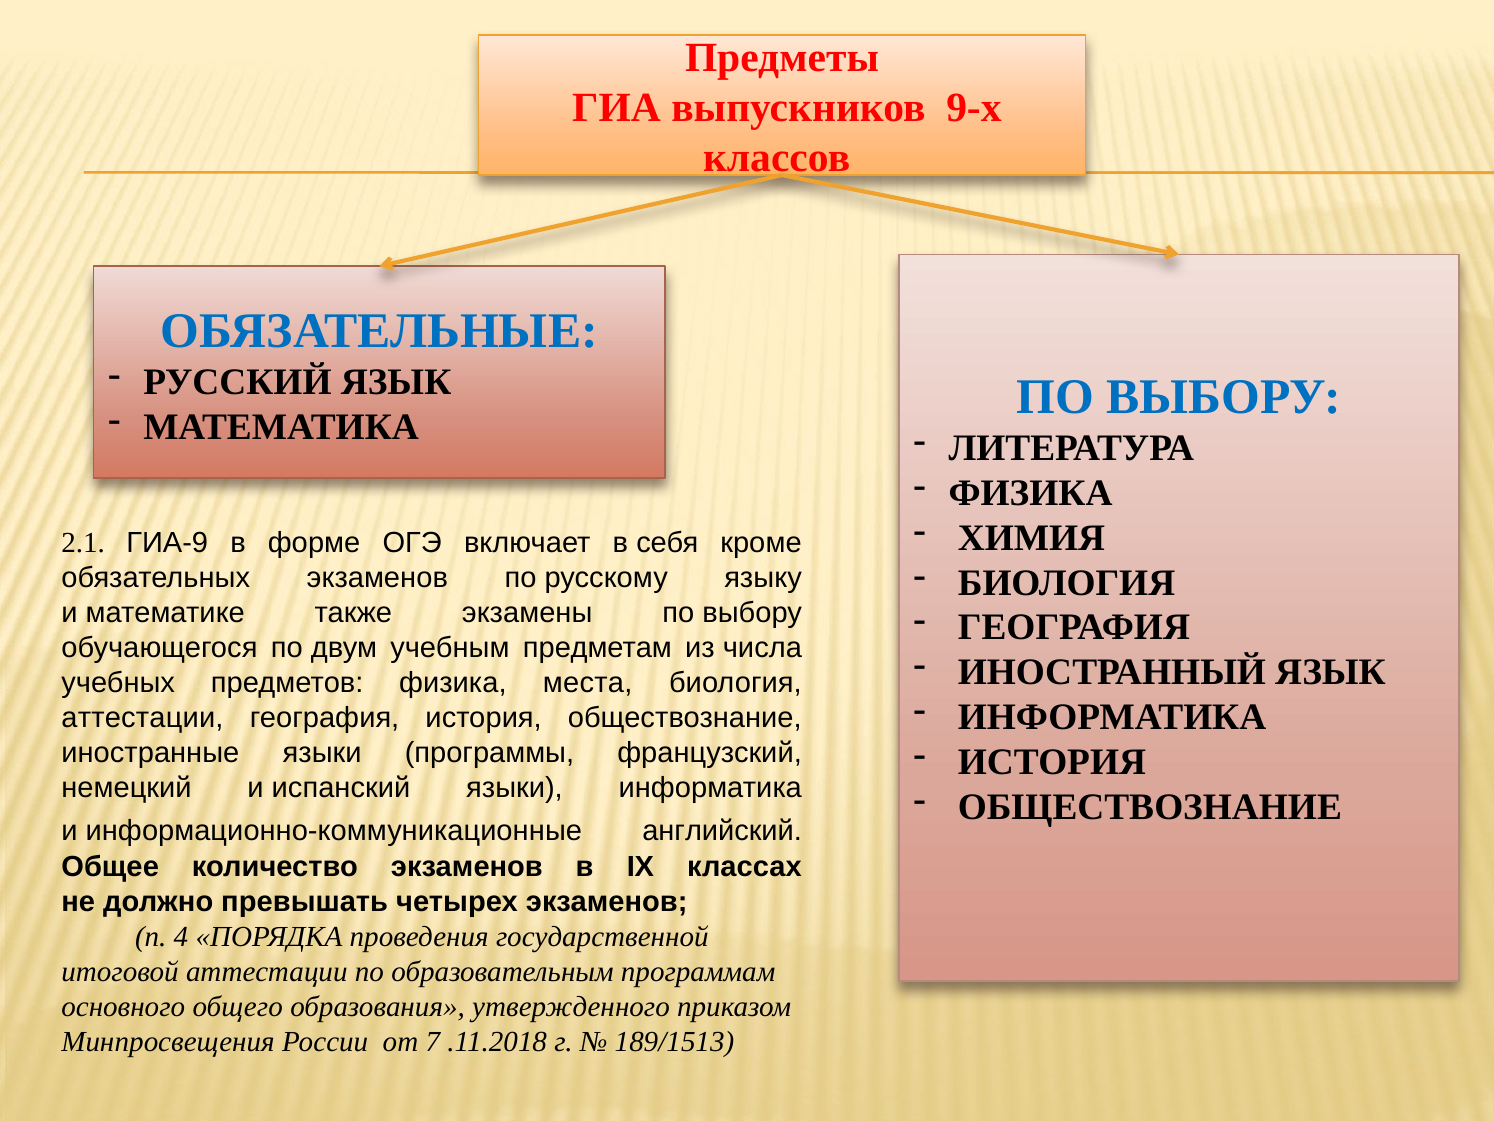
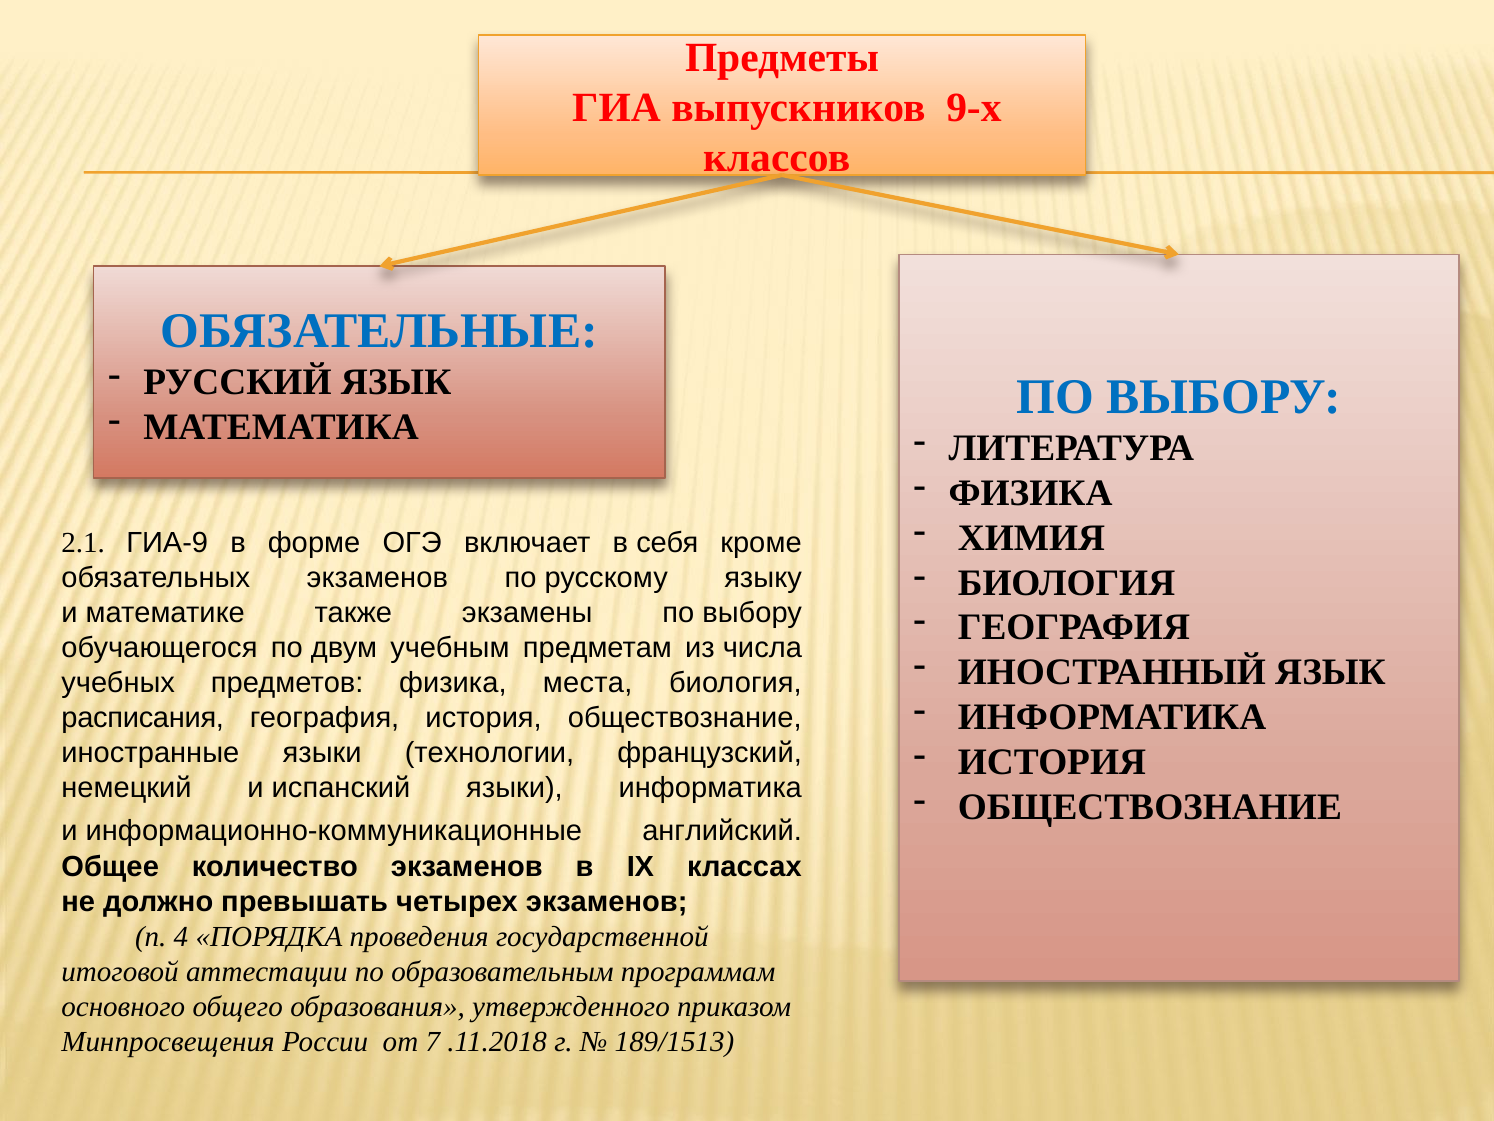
аттестации: аттестации -> расписания (143, 717)
программы: программы -> технологии (490, 752)
